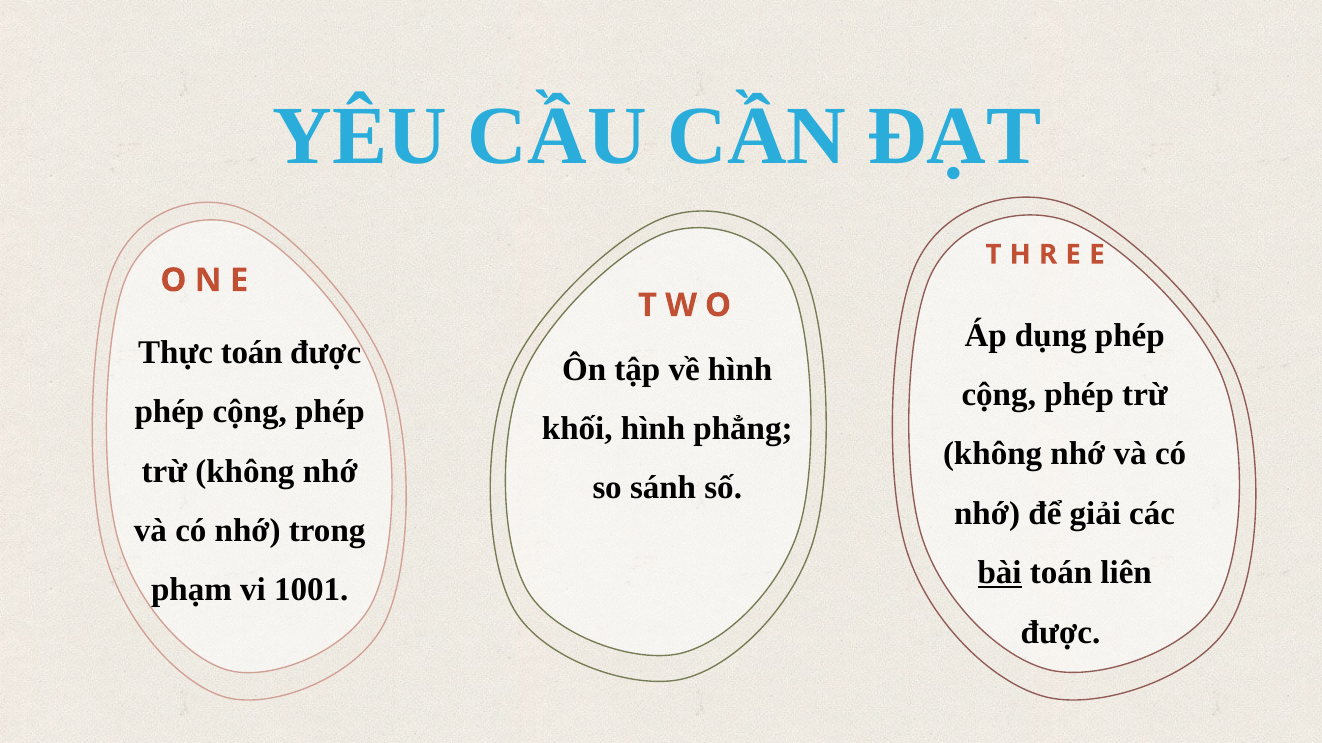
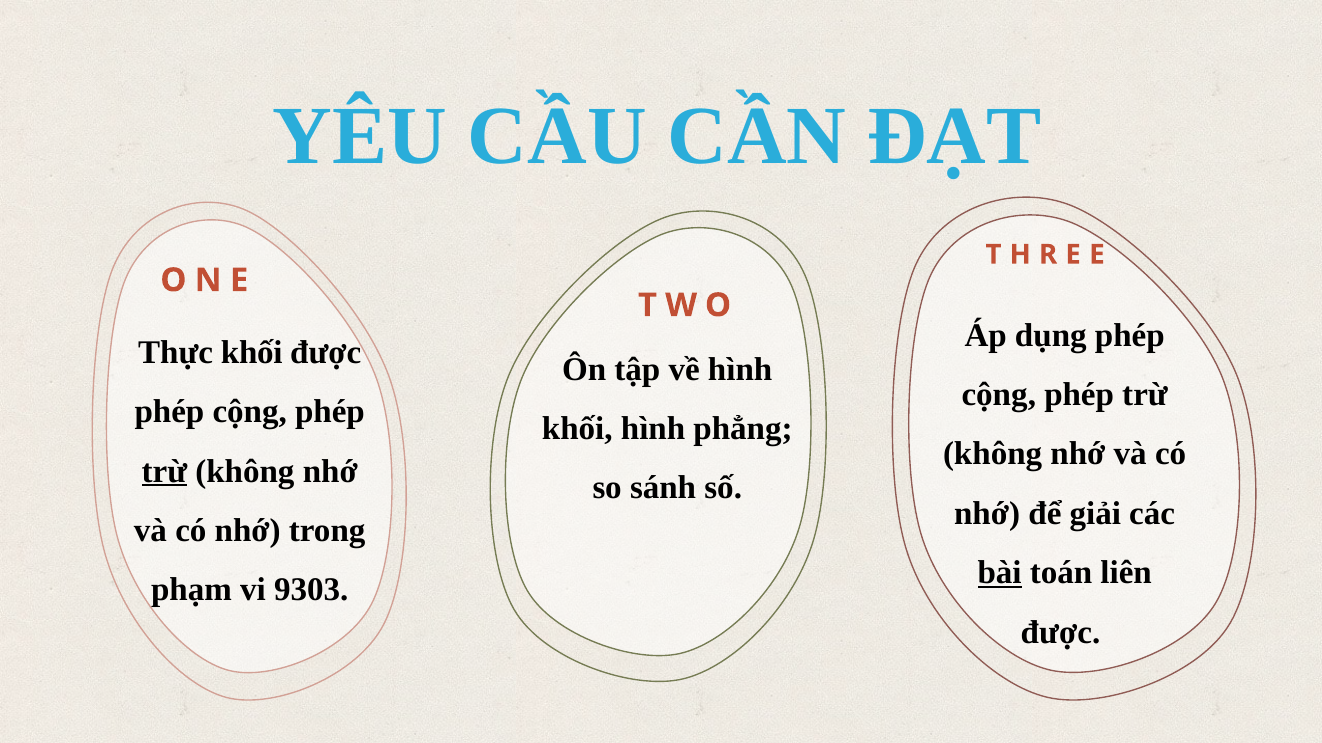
Thực toán: toán -> khối (252, 353)
trừ underline: none -> present (164, 472)
1001: 1001 -> 9303 (311, 591)
